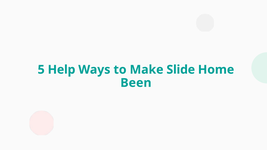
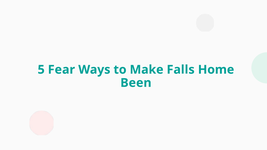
Help: Help -> Fear (61, 70)
Slide: Slide -> Falls (181, 70)
